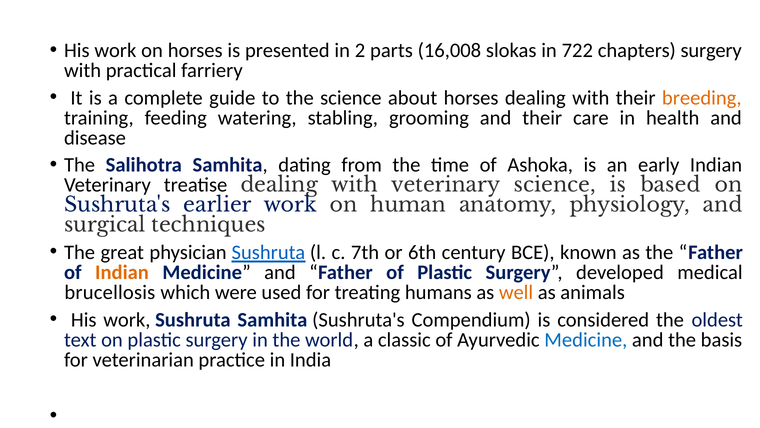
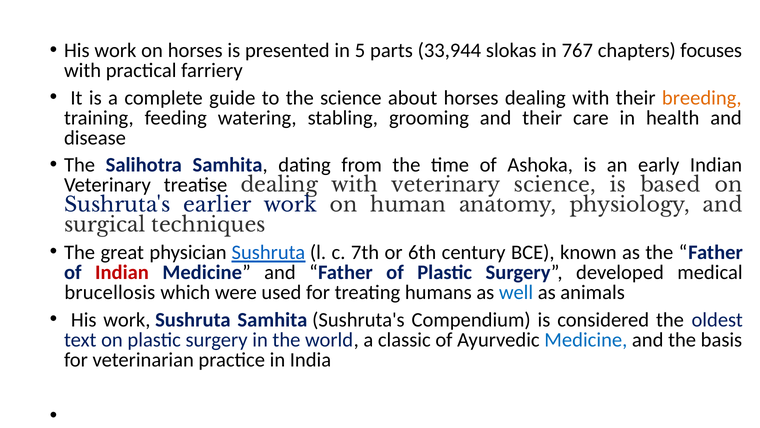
2: 2 -> 5 (360, 51)
16,008: 16,008 -> 33,944 (449, 51)
722: 722 -> 767 (577, 51)
chapters surgery: surgery -> focuses (711, 51)
Indian colour: orange -> red (122, 272)
well colour: orange -> blue (516, 292)
